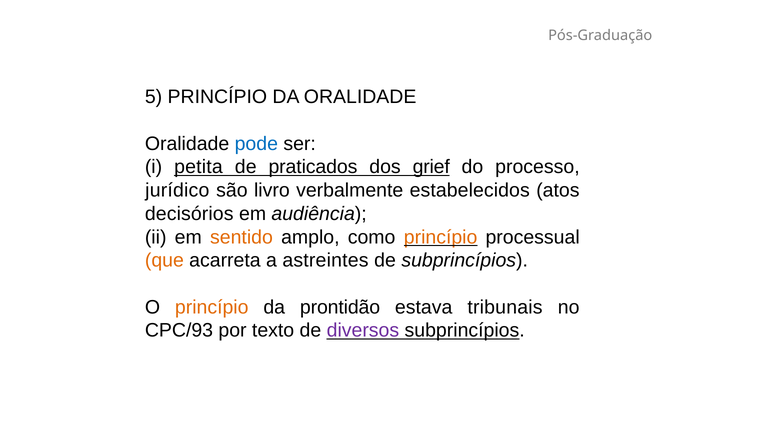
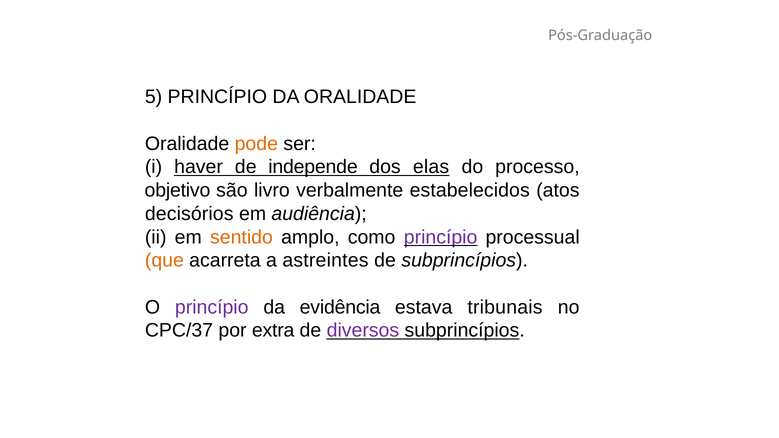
pode colour: blue -> orange (256, 144)
petita: petita -> haver (199, 167)
praticados: praticados -> independe (313, 167)
grief: grief -> elas (431, 167)
jurídico: jurídico -> objetivo (177, 190)
princípio colour: orange -> purple (441, 237)
princípio colour: orange -> purple (212, 307)
prontidão: prontidão -> evidência (340, 307)
CPC/93: CPC/93 -> CPC/37 (179, 331)
texto: texto -> extra (273, 331)
